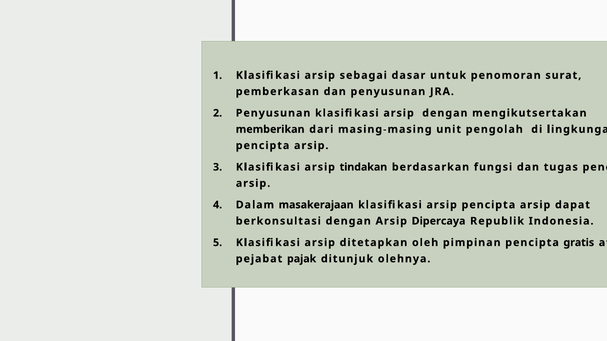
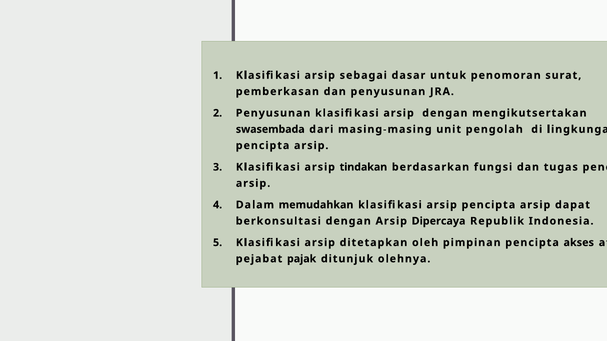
memberikan: memberikan -> swasembada (270, 129)
masakerajaan: masakerajaan -> memudahkan (316, 205)
gratis: gratis -> akses (579, 243)
